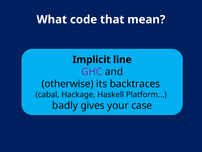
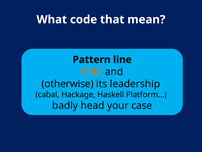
Implicit: Implicit -> Pattern (92, 59)
GHC colour: purple -> orange (92, 72)
backtraces: backtraces -> leadership (135, 84)
gives: gives -> head (93, 105)
